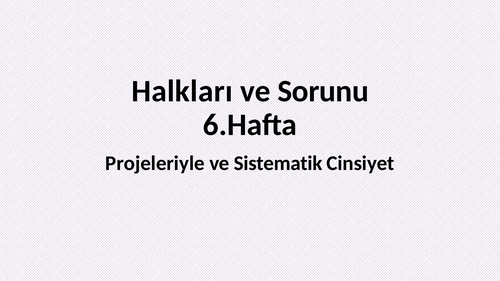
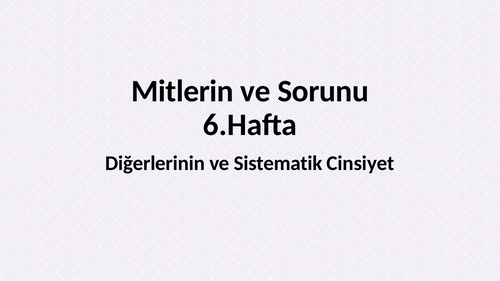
Halkları: Halkları -> Mitlerin (182, 91)
Projeleriyle: Projeleriyle -> Diğerlerinin (155, 164)
